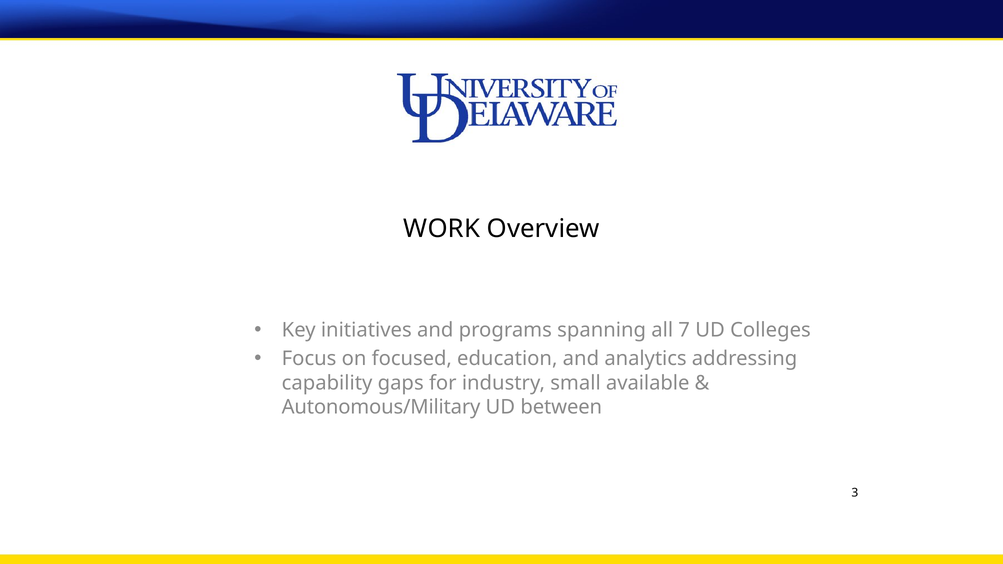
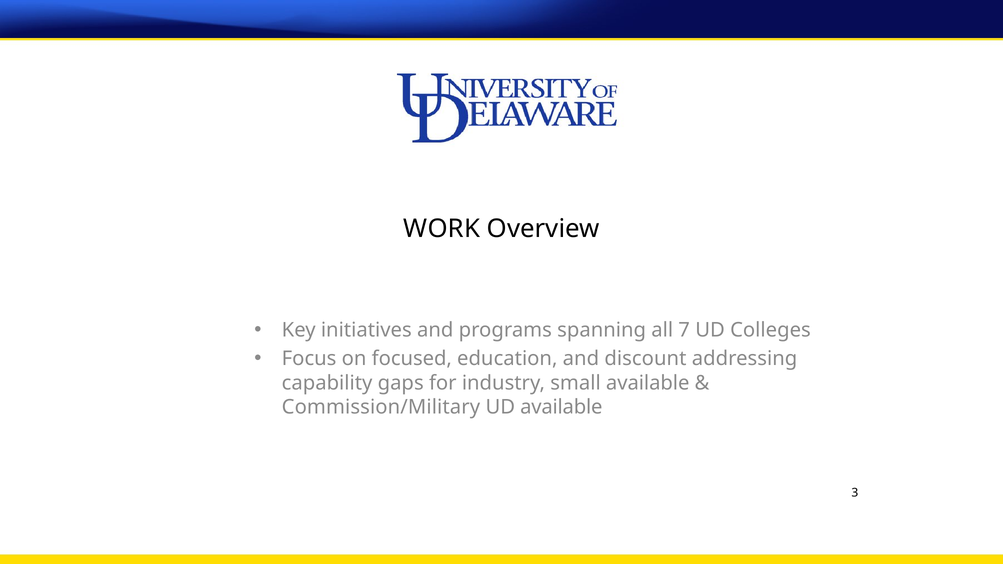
analytics: analytics -> discount (645, 359)
Autonomous/Military: Autonomous/Military -> Commission/Military (381, 407)
UD between: between -> available (561, 407)
